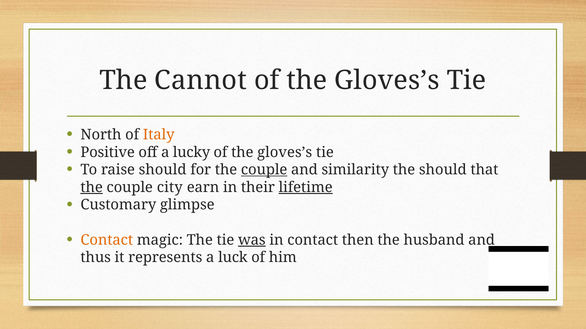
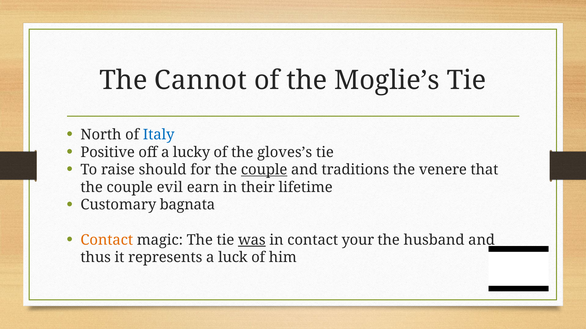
Gloves’s: Gloves’s -> Moglie’s (387, 80)
Italy colour: orange -> blue (159, 135)
similarity: similarity -> traditions (355, 170)
the should: should -> venere (443, 170)
the underline: present -> none (92, 188)
city: city -> evil (170, 188)
lifetime underline: present -> none (306, 188)
glimpse: glimpse -> bagnata (187, 205)
then: then -> your (358, 240)
